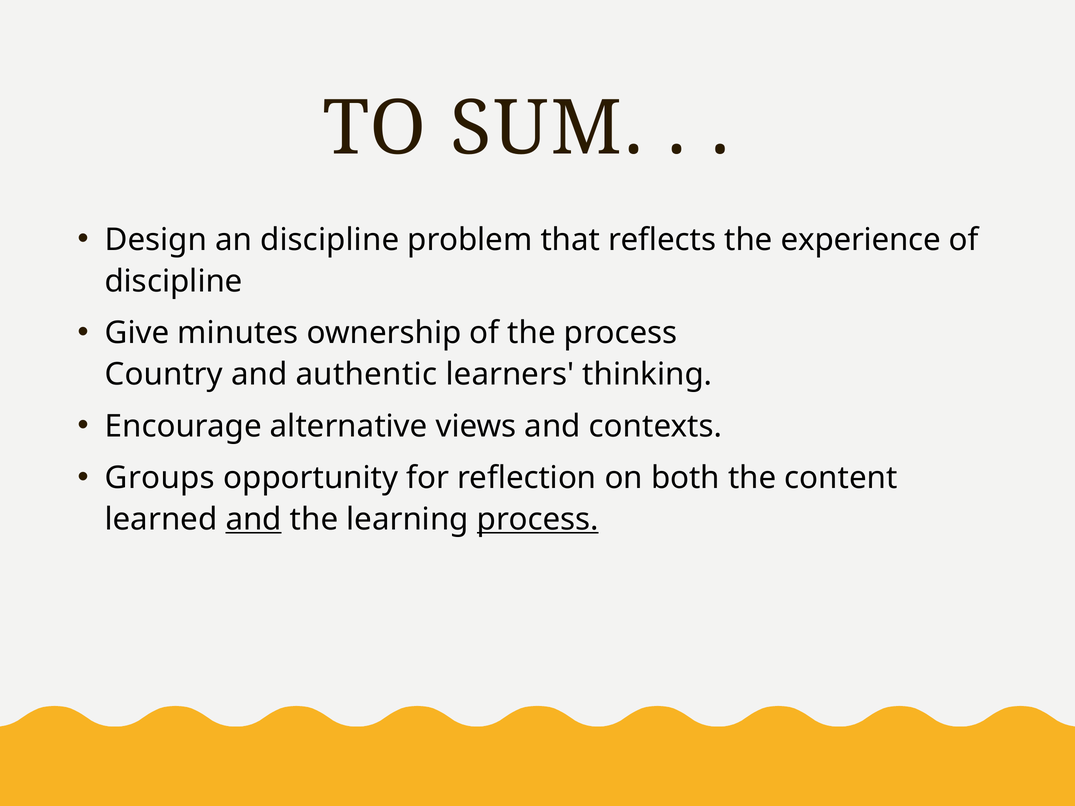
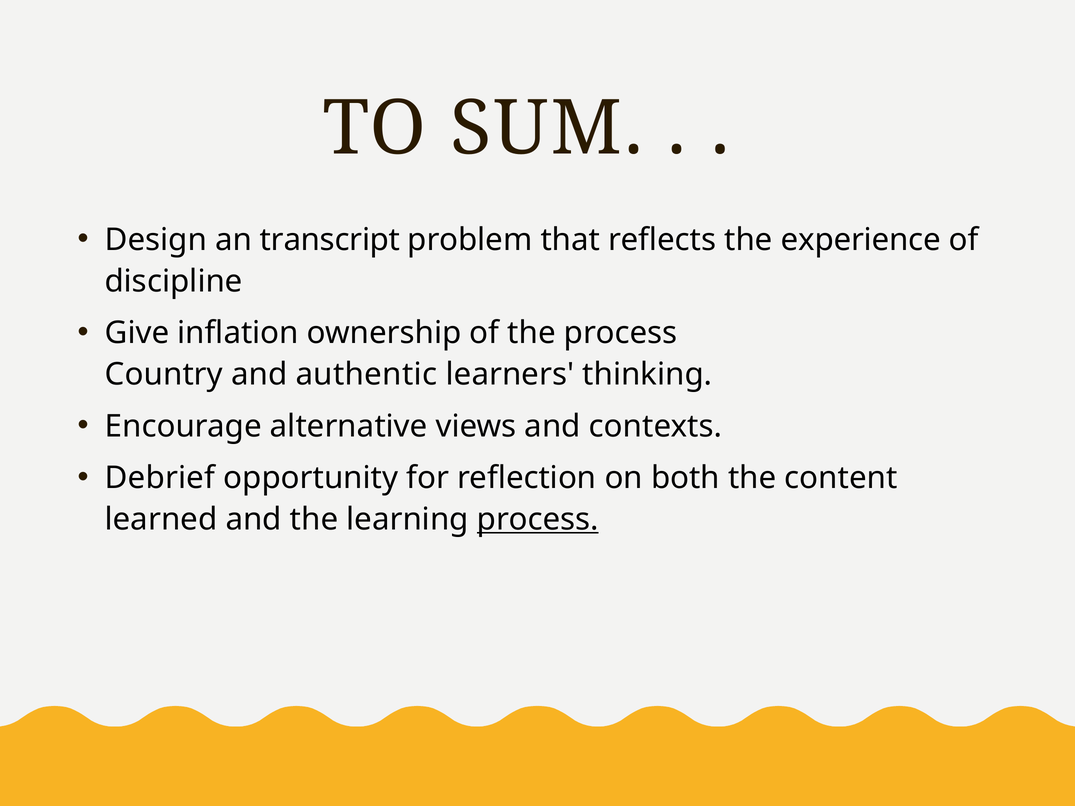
an discipline: discipline -> transcript (330, 240)
minutes: minutes -> inflation (238, 333)
Groups: Groups -> Debrief (160, 478)
and underline: present -> none (254, 519)
